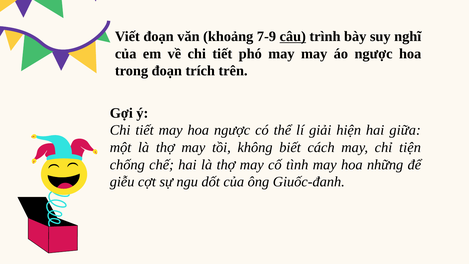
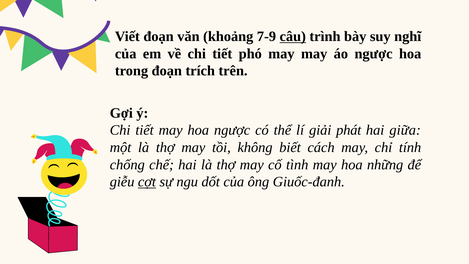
hiện: hiện -> phát (349, 130)
tiện: tiện -> tính (410, 147)
cợt underline: none -> present (147, 182)
